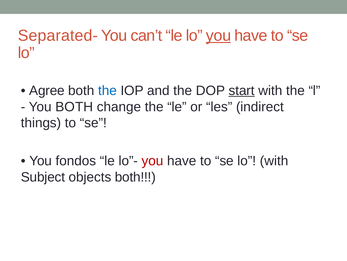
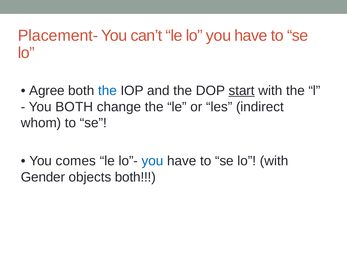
Separated-: Separated- -> Placement- (58, 36)
you underline: present -> none (219, 36)
things: things -> whom (41, 123)
fondos: fondos -> comes (76, 160)
you colour: red -> blue (153, 160)
Subject: Subject -> Gender (43, 177)
